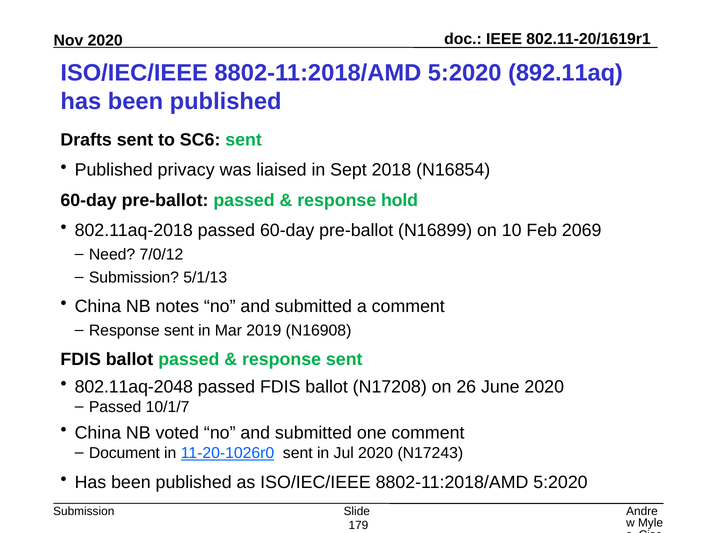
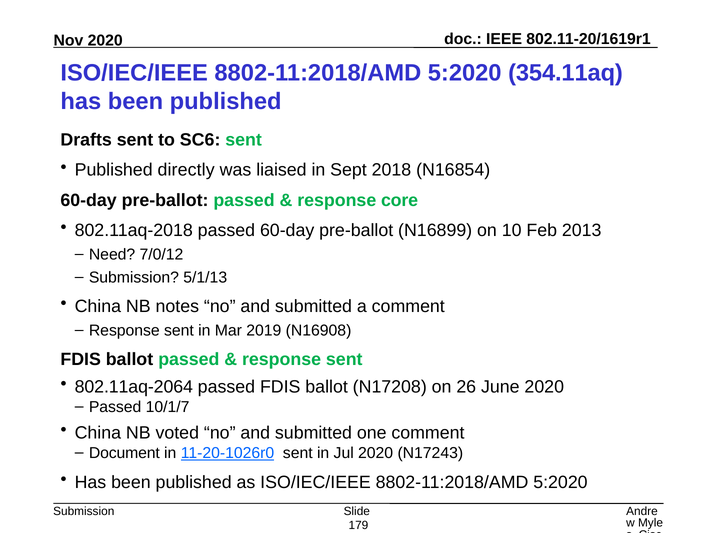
892.11aq: 892.11aq -> 354.11aq (566, 73)
privacy: privacy -> directly (186, 170)
hold: hold -> core (400, 200)
2069: 2069 -> 2013 (582, 231)
802.11aq-2048: 802.11aq-2048 -> 802.11aq-2064 (134, 387)
